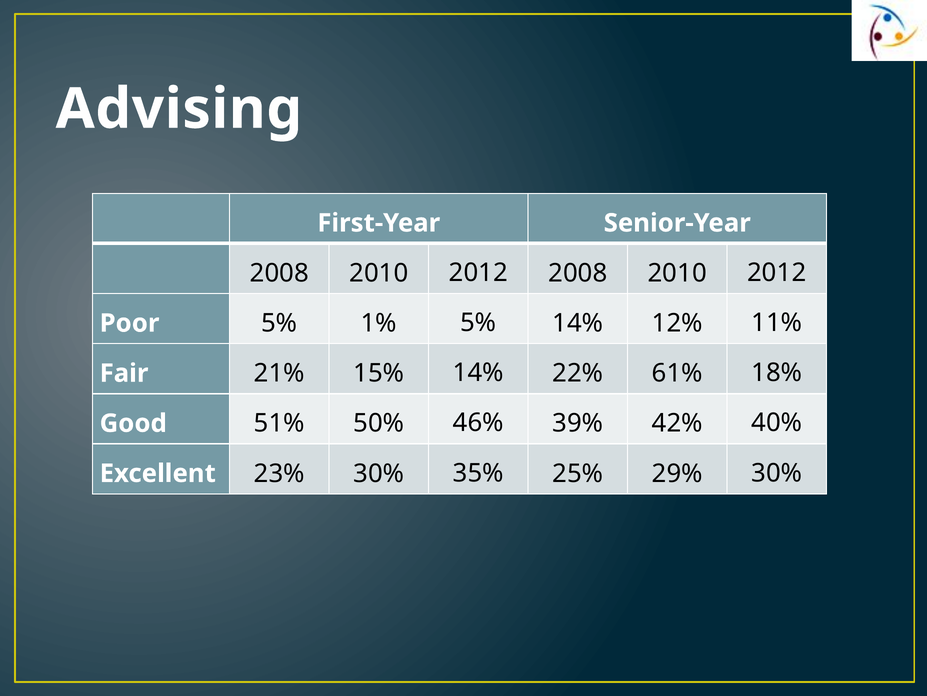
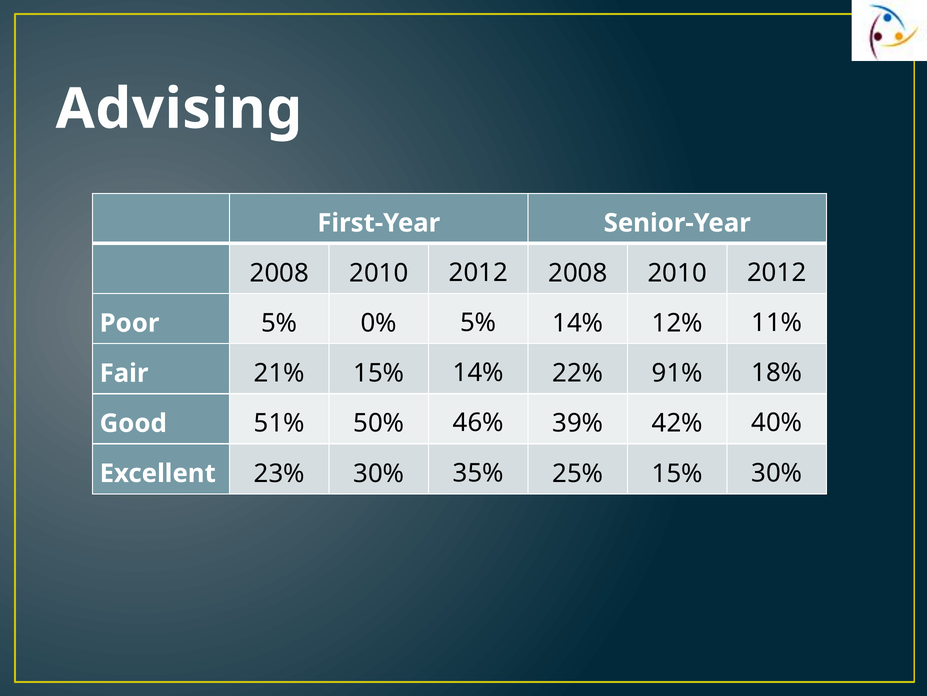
1%: 1% -> 0% (379, 323)
61%: 61% -> 91% (677, 373)
25% 29%: 29% -> 15% (677, 473)
